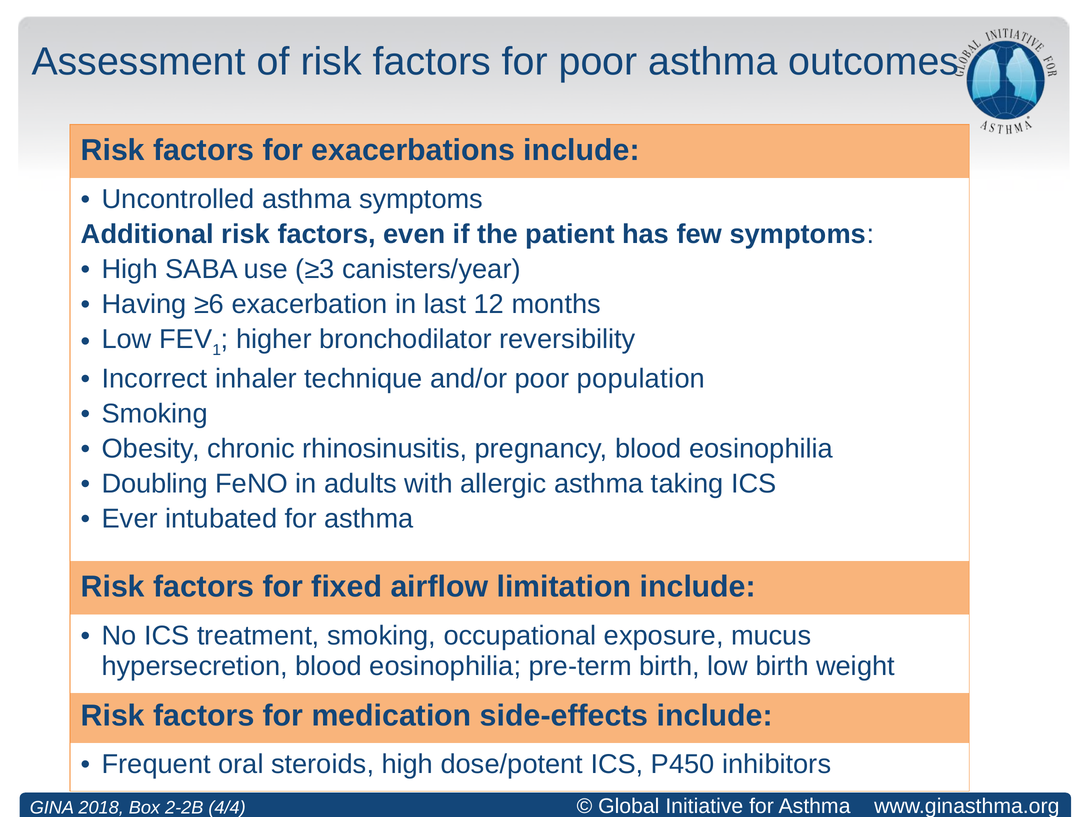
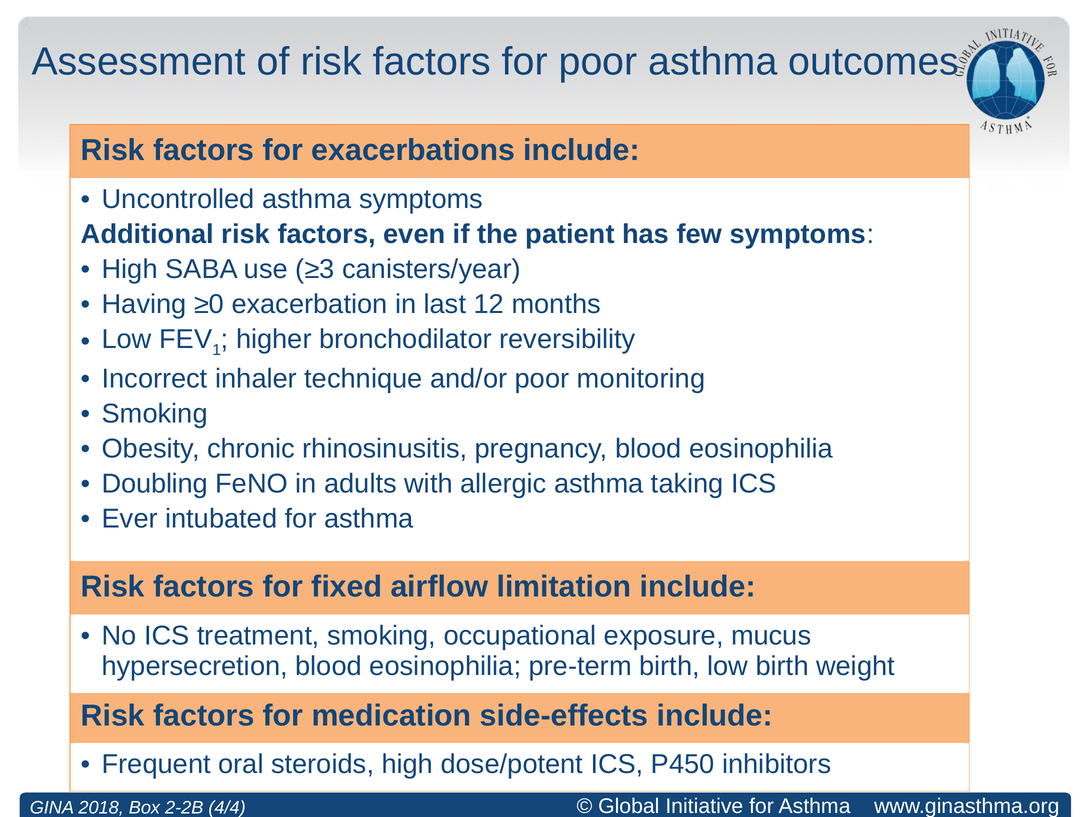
≥6: ≥6 -> ≥0 (209, 304)
population: population -> monitoring (641, 379)
